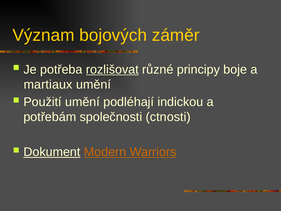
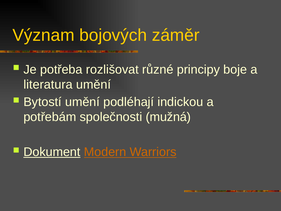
rozlišovat underline: present -> none (112, 69)
martiaux: martiaux -> literatura (48, 84)
Použití: Použití -> Bytostí (43, 102)
ctnosti: ctnosti -> mužná (168, 117)
